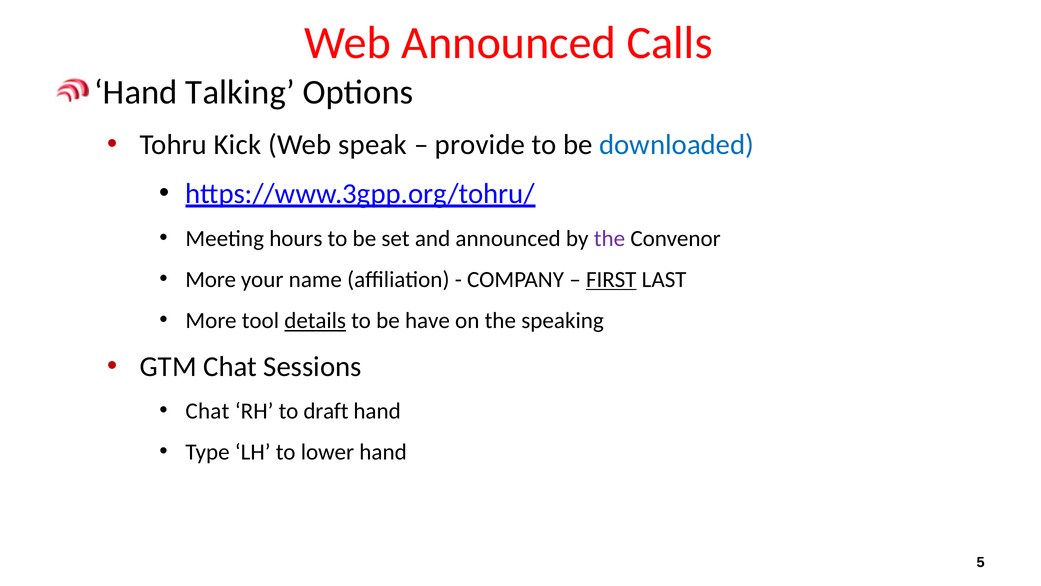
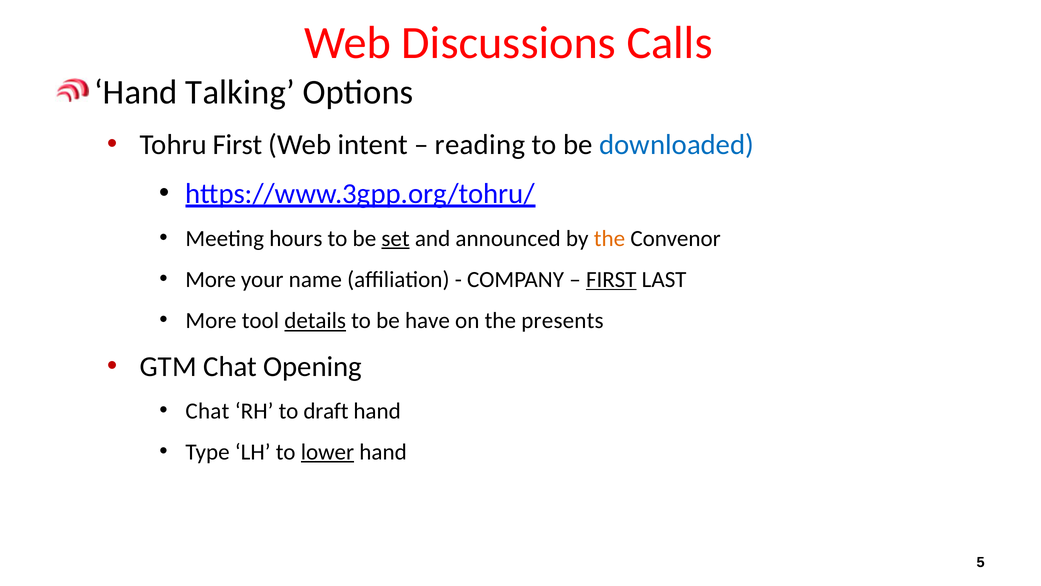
Web Announced: Announced -> Discussions (509, 43)
Tohru Kick: Kick -> First (238, 144)
speak: speak -> intent (373, 144)
provide: provide -> reading (480, 144)
set underline: none -> present (396, 238)
the colour: purple -> orange (609, 238)
speaking: speaking -> presents (562, 320)
Sessions: Sessions -> Opening (313, 366)
lower underline: none -> present (327, 452)
